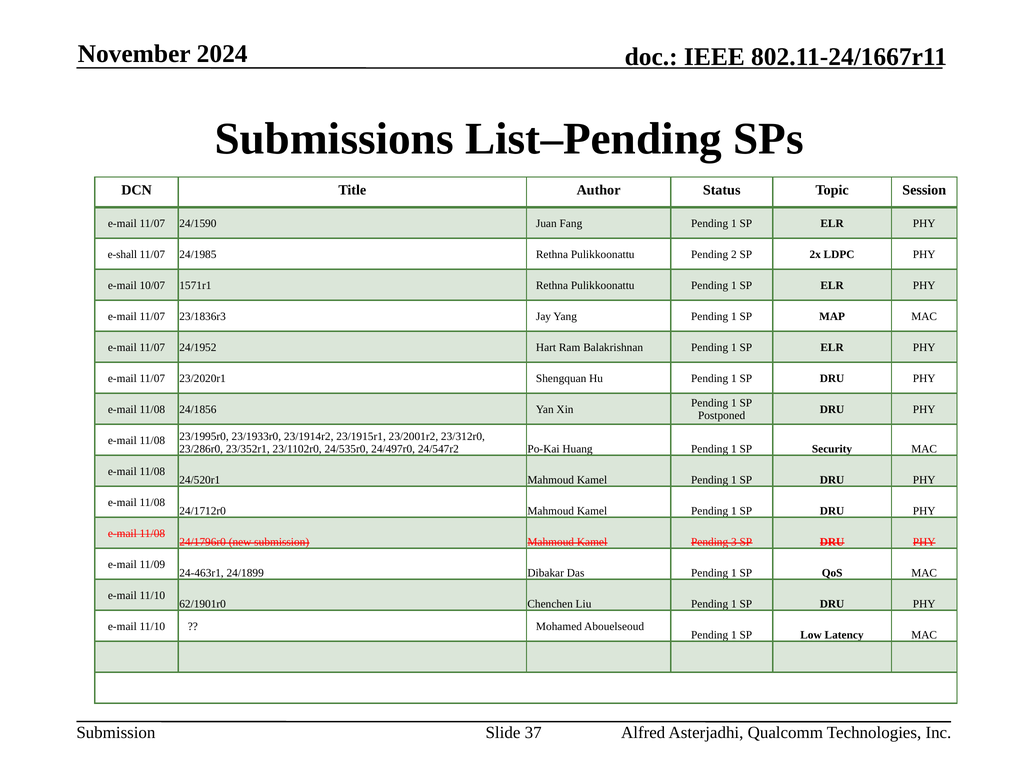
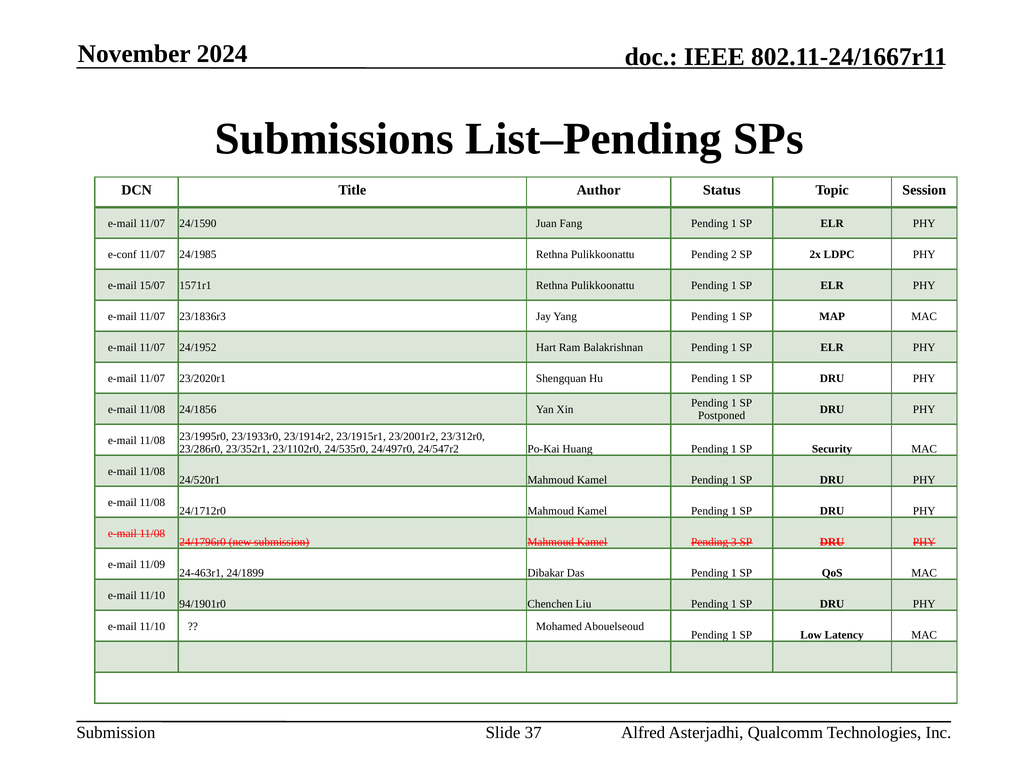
e-shall: e-shall -> e-conf (122, 255)
10/07: 10/07 -> 15/07 (152, 286)
62/1901r0: 62/1901r0 -> 94/1901r0 (203, 604)
